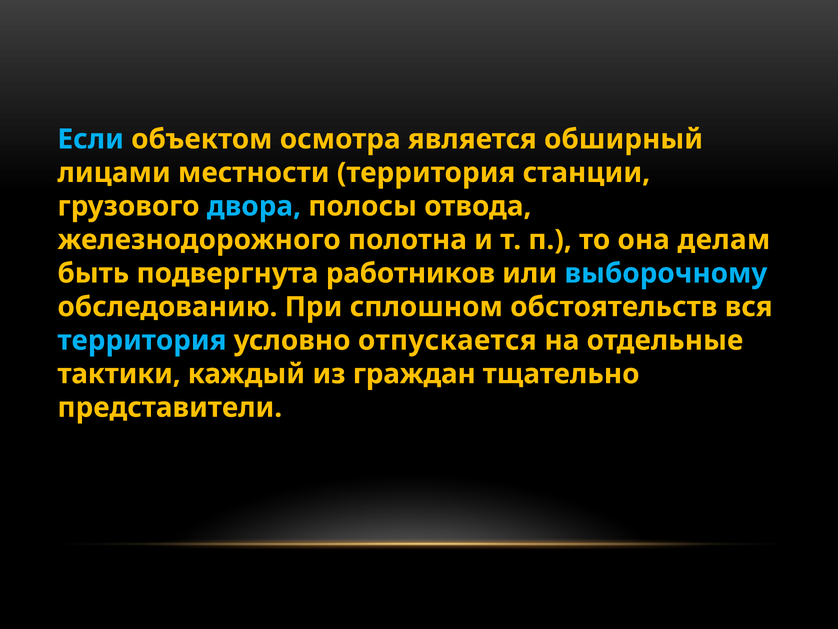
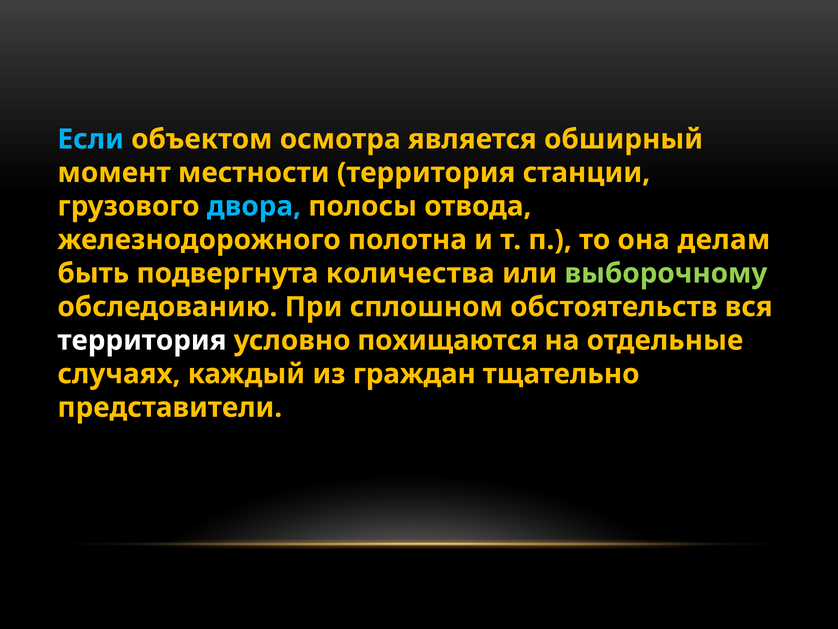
лицами: лицами -> момент (114, 173)
работников: работников -> количества (410, 273)
выборочному colour: light blue -> light green (666, 273)
территория colour: light blue -> white (142, 340)
отпускается: отпускается -> похищаются (448, 340)
тактики: тактики -> случаях (119, 374)
